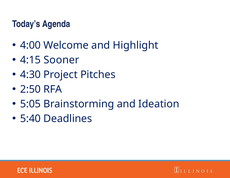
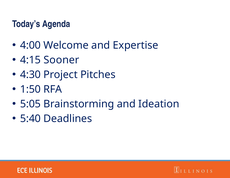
Highlight: Highlight -> Expertise (136, 45)
2:50: 2:50 -> 1:50 (30, 89)
